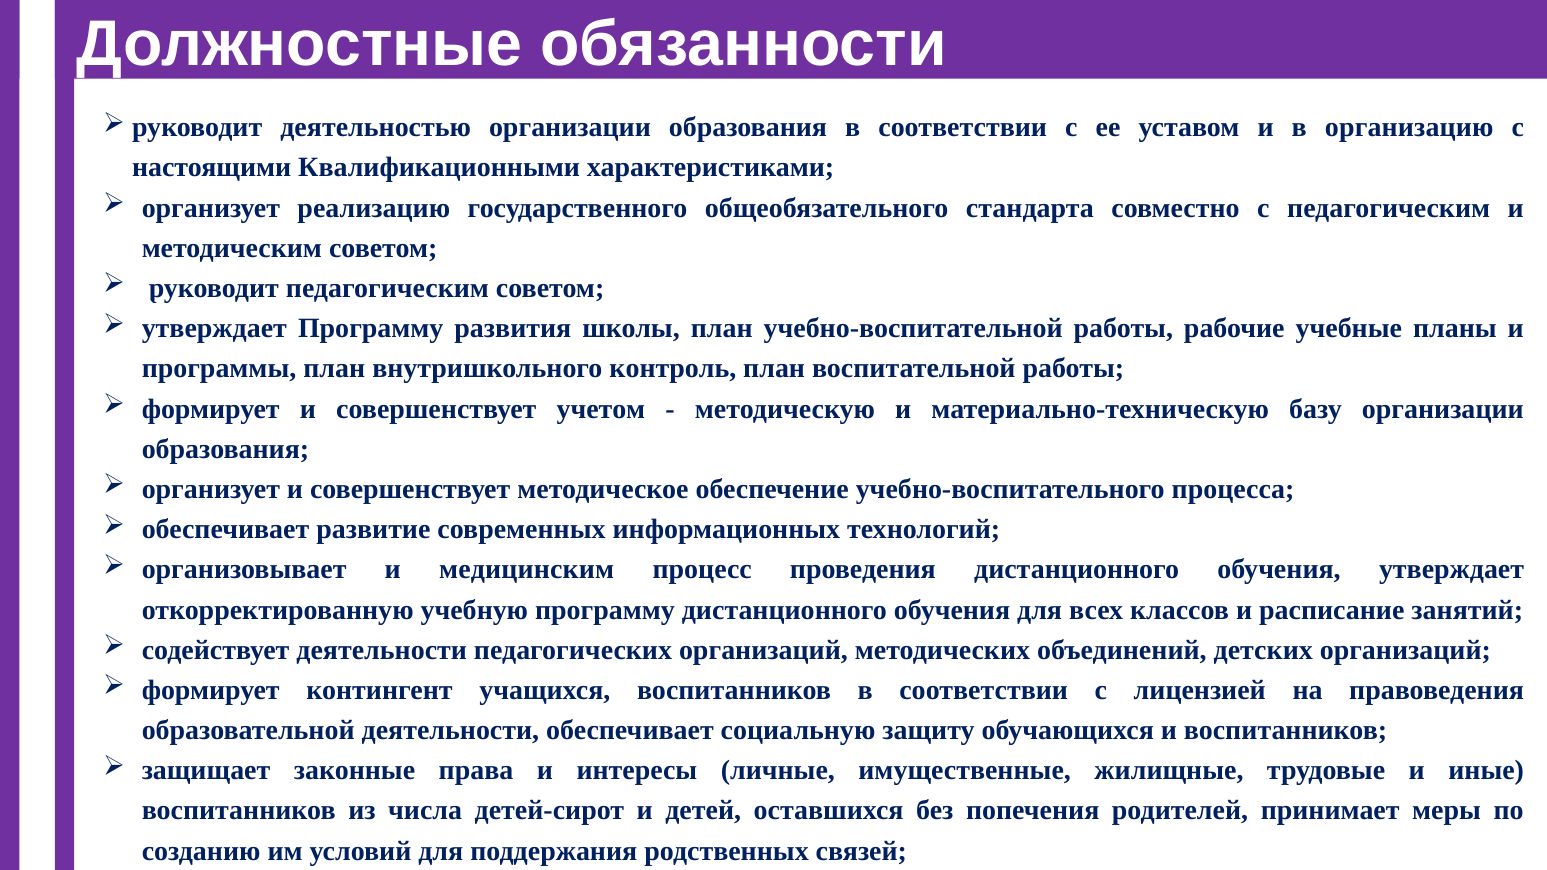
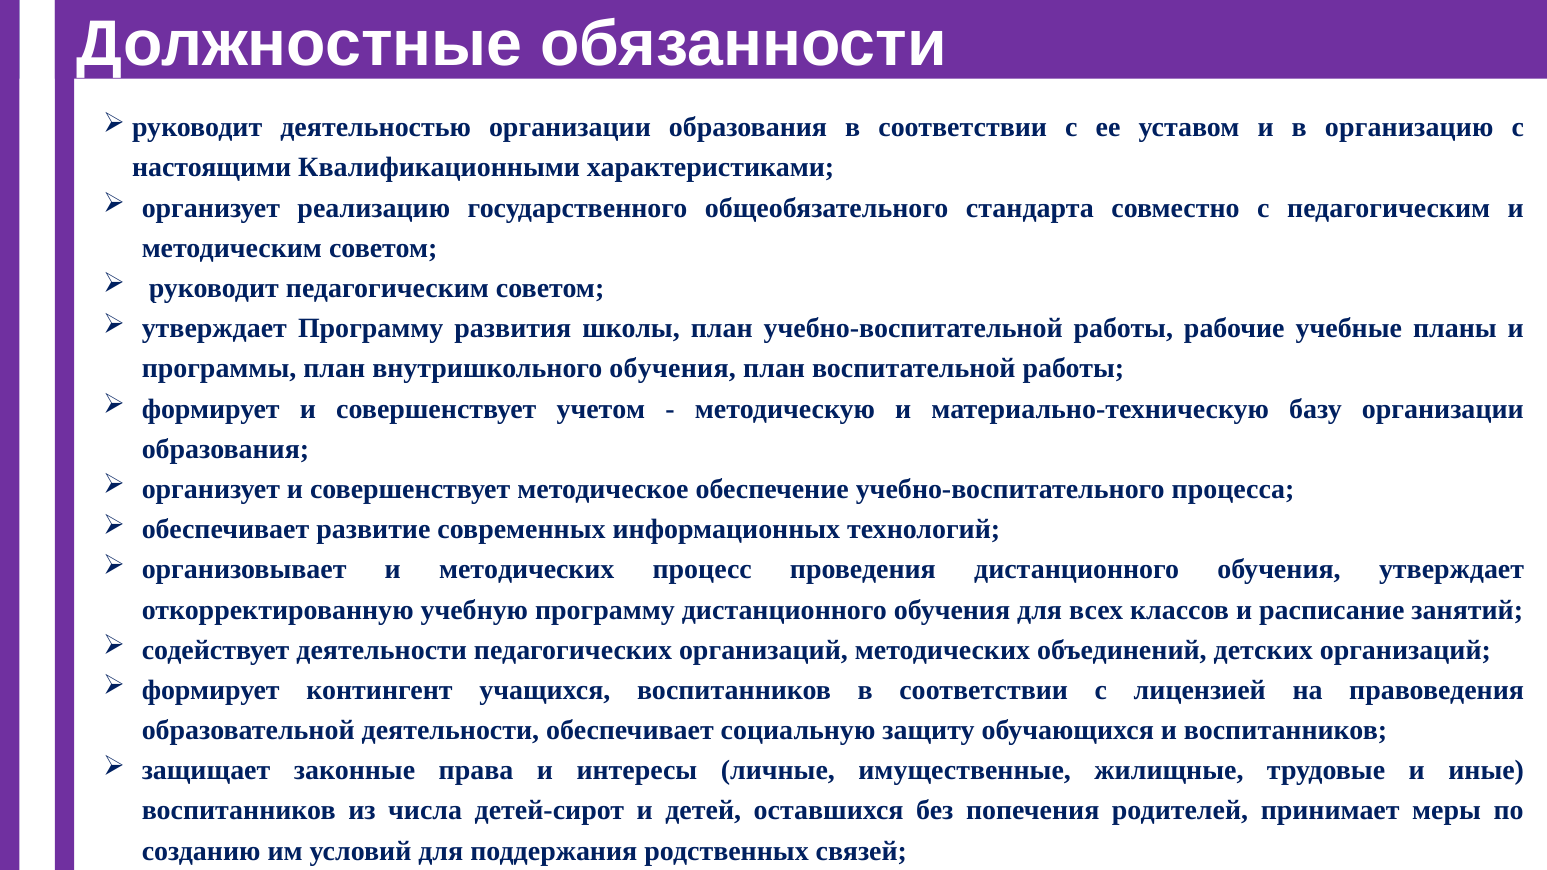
внутришкольного контроль: контроль -> обучения (673, 369)
и медицинским: медицинским -> методических (527, 570)
